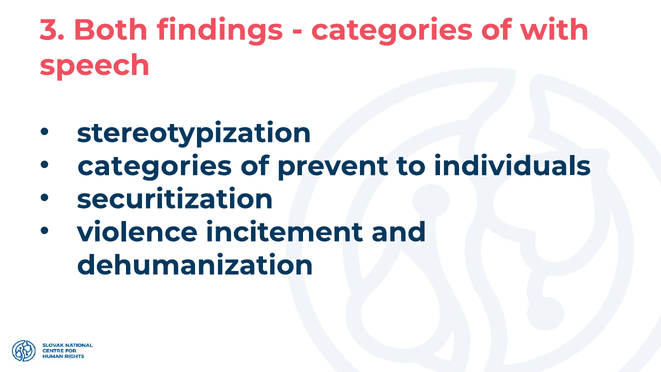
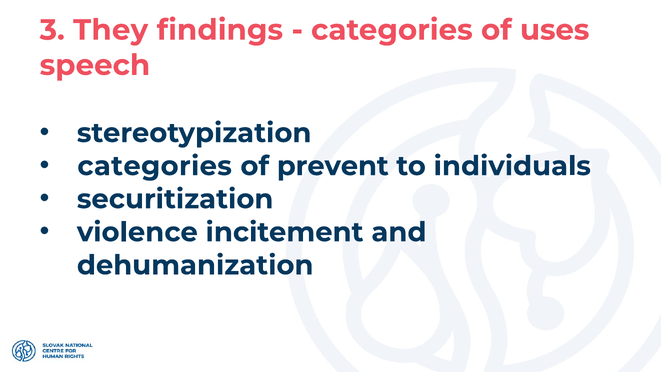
Both: Both -> They (111, 30)
with: with -> uses (555, 30)
